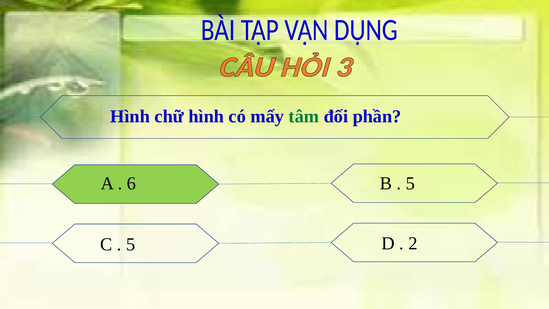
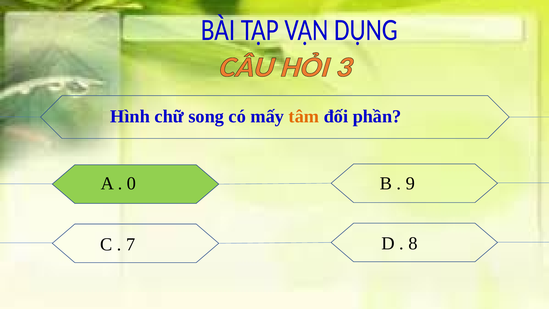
chữ hình: hình -> song (206, 116)
tâm colour: green -> orange (304, 116)
6: 6 -> 0 (131, 183)
5: 5 -> 9 (410, 183)
2: 2 -> 8 (413, 243)
5: 5 -> 7 (131, 244)
